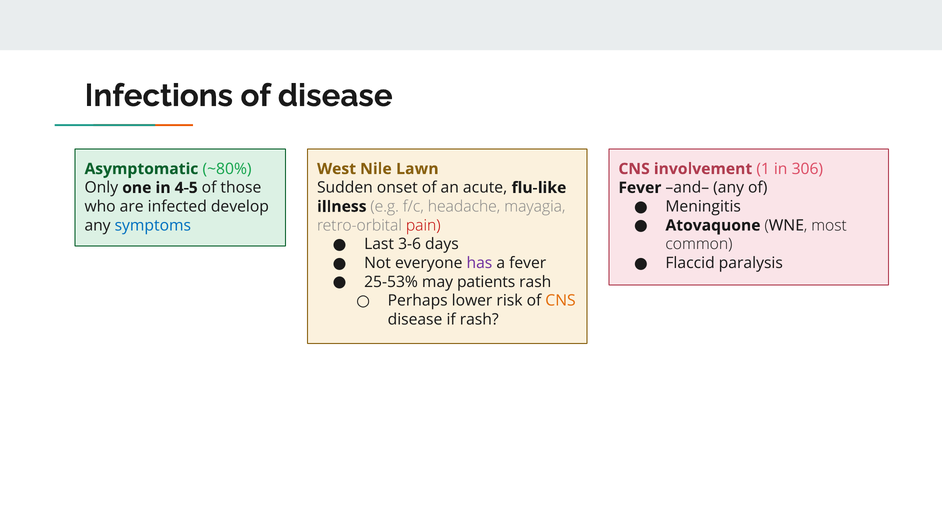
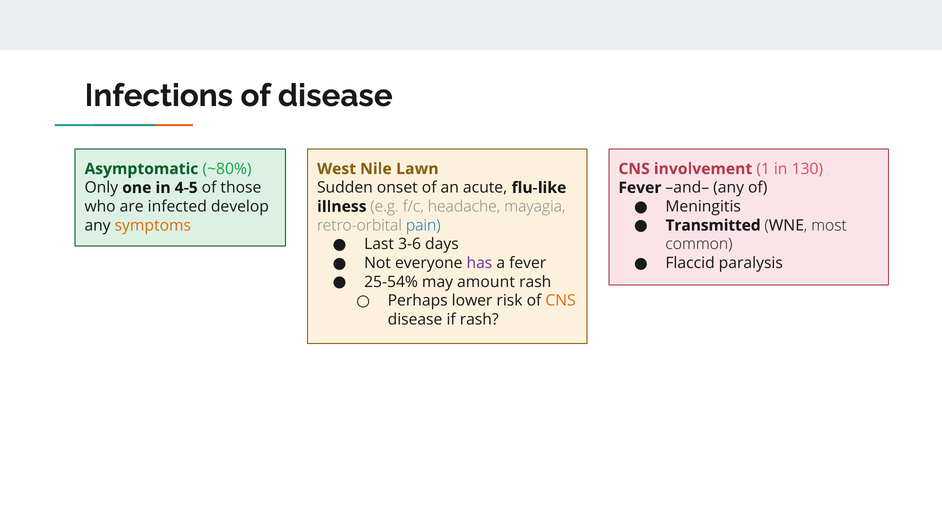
306: 306 -> 130 (807, 169)
Atovaquone: Atovaquone -> Transmitted (713, 225)
pain colour: red -> blue (423, 225)
symptoms colour: blue -> orange (153, 225)
25-53%: 25-53% -> 25-54% (391, 282)
patients: patients -> amount (486, 282)
